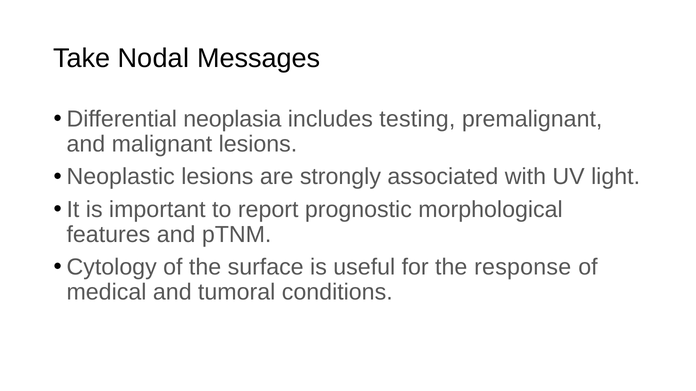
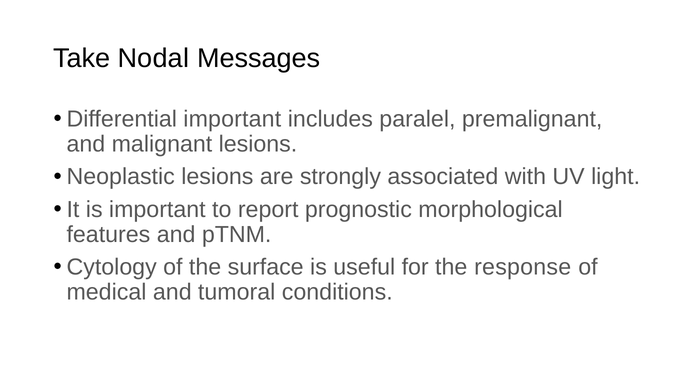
Differential neoplasia: neoplasia -> important (232, 119)
testing: testing -> paralel (417, 119)
